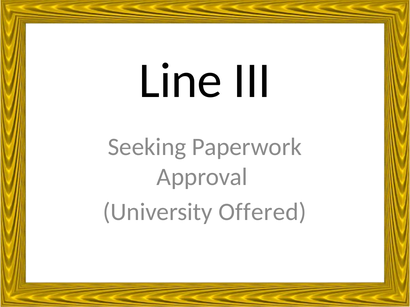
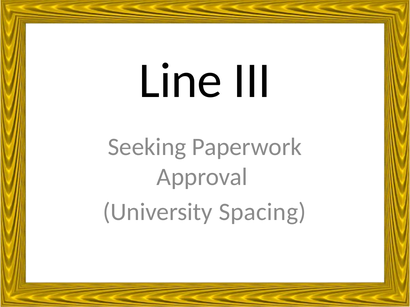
Offered: Offered -> Spacing (262, 212)
